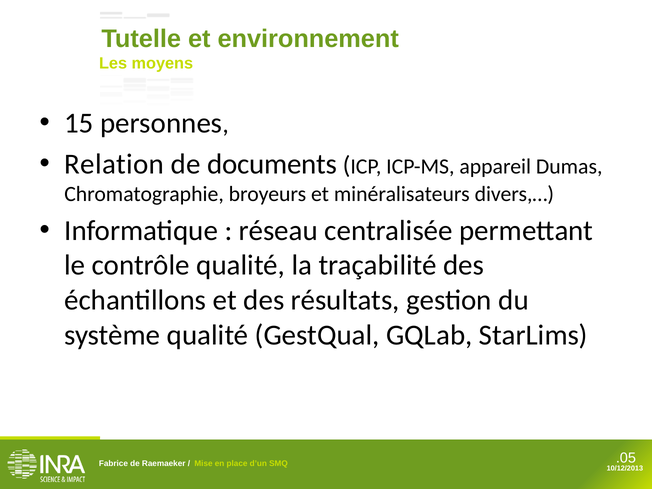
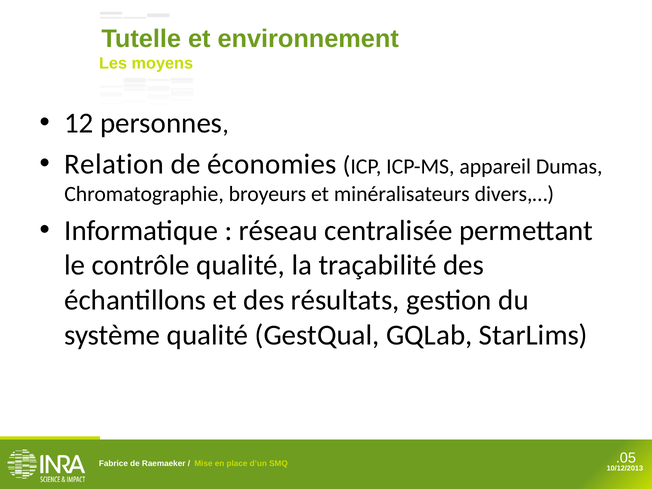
15: 15 -> 12 (79, 123)
documents: documents -> économies (272, 164)
